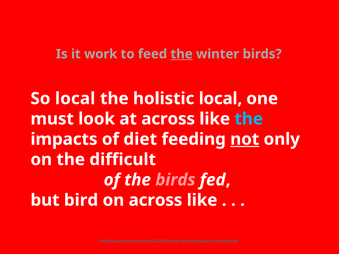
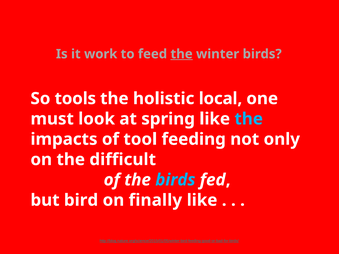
So local: local -> tools (75, 99)
at across: across -> spring (168, 119)
diet: diet -> tool (140, 139)
not underline: present -> none (245, 139)
birds colour: pink -> light blue (175, 180)
on across: across -> finally (155, 200)
